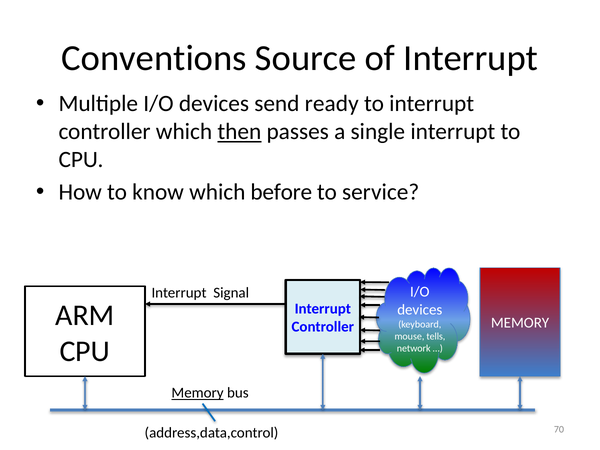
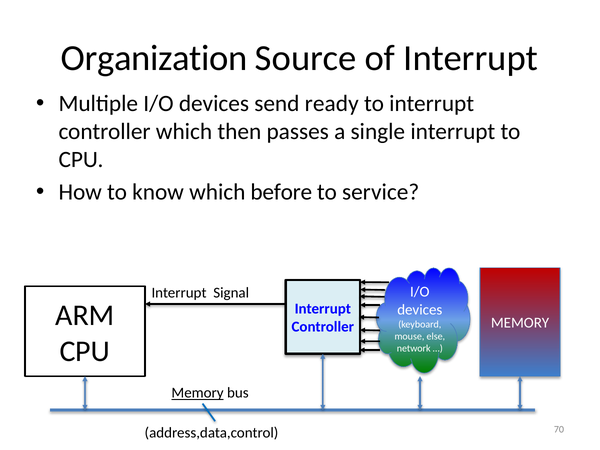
Conventions: Conventions -> Organization (154, 58)
then underline: present -> none (239, 132)
tells: tells -> else (436, 336)
